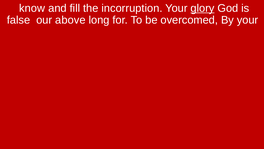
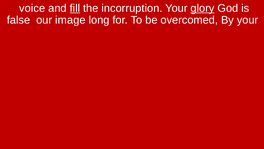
know: know -> voice (32, 8)
fill underline: none -> present (75, 8)
above: above -> image (70, 20)
